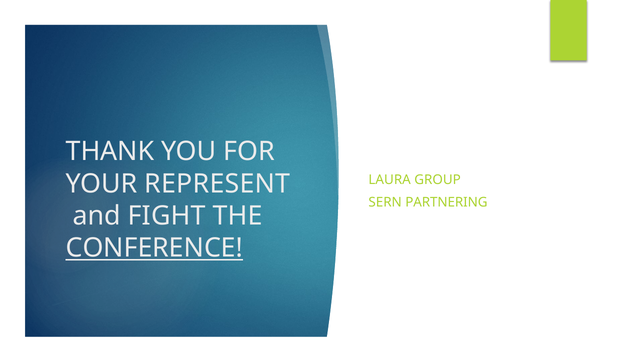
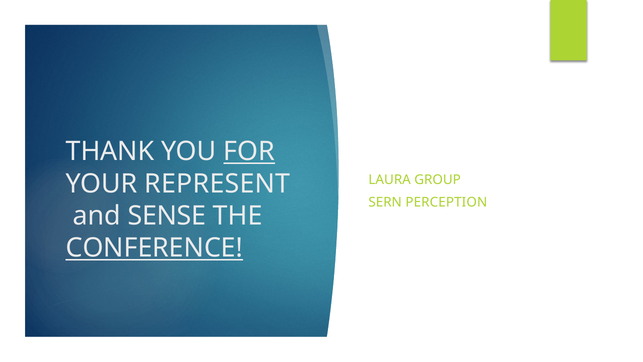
FOR underline: none -> present (249, 151)
PARTNERING: PARTNERING -> PERCEPTION (446, 202)
FIGHT: FIGHT -> SENSE (167, 216)
